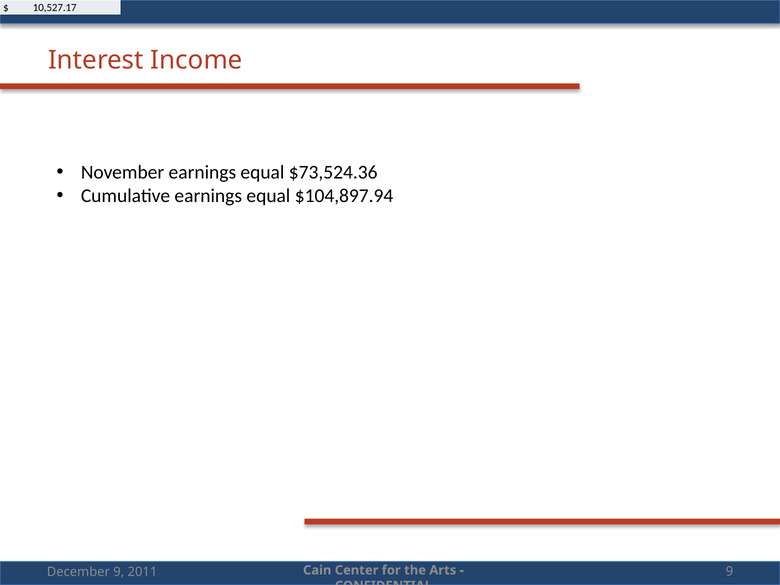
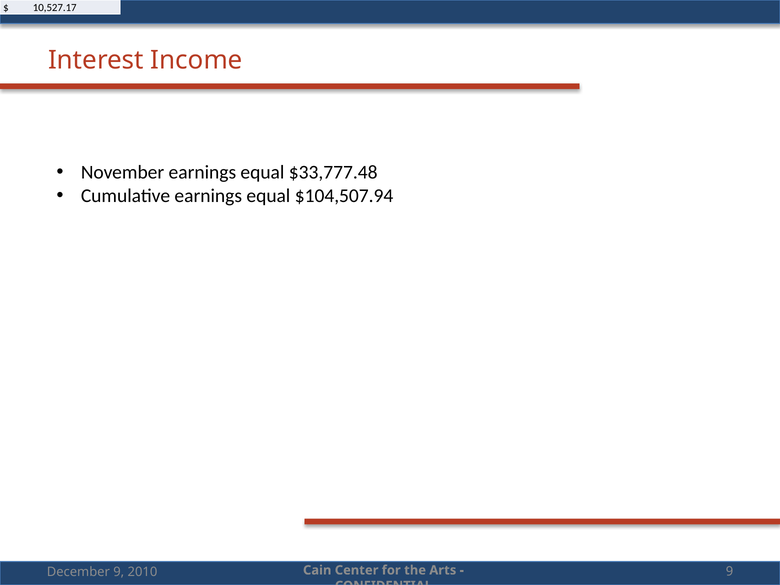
$73,524.36: $73,524.36 -> $33,777.48 (333, 172)
$104,897.94: $104,897.94 -> $104,507.94 (344, 196)
2011: 2011 -> 2010 (142, 572)
